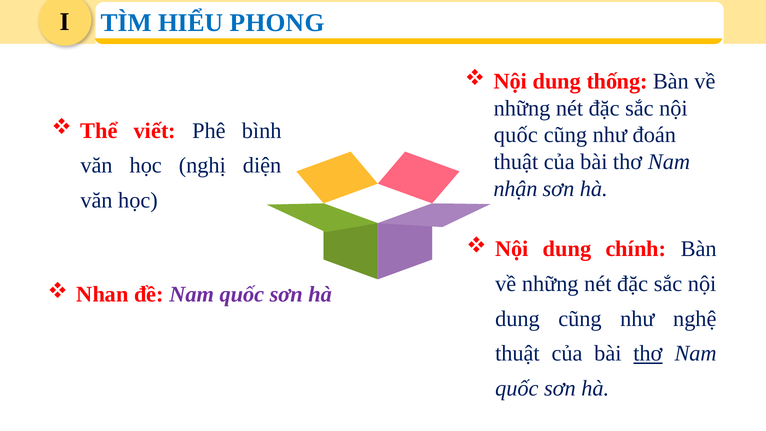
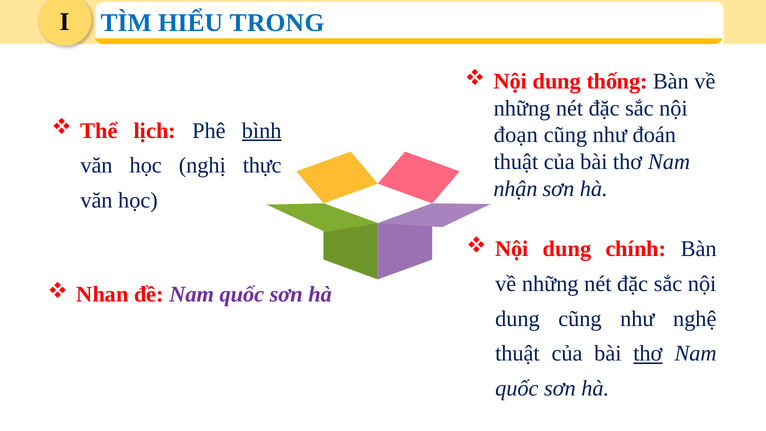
PHONG: PHONG -> TRONG (277, 23)
viết: viết -> lịch (155, 131)
bình underline: none -> present (262, 131)
quốc: quốc -> đoạn (516, 135)
diện: diện -> thực (262, 165)
